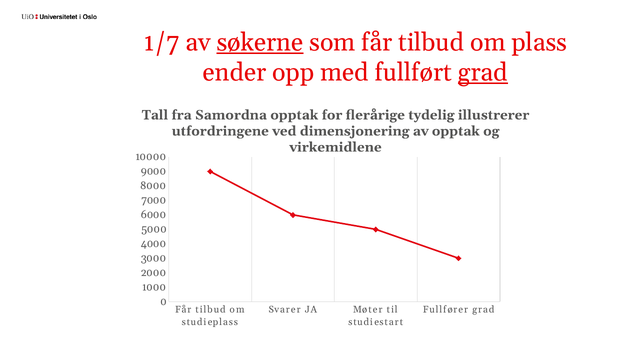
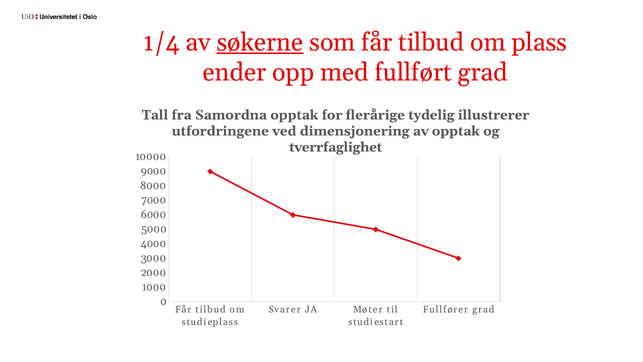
1/7: 1/7 -> 1/4 (162, 42)
grad underline: present -> none (483, 72)
virkemidlene: virkemidlene -> tverrfaglighet (336, 147)
